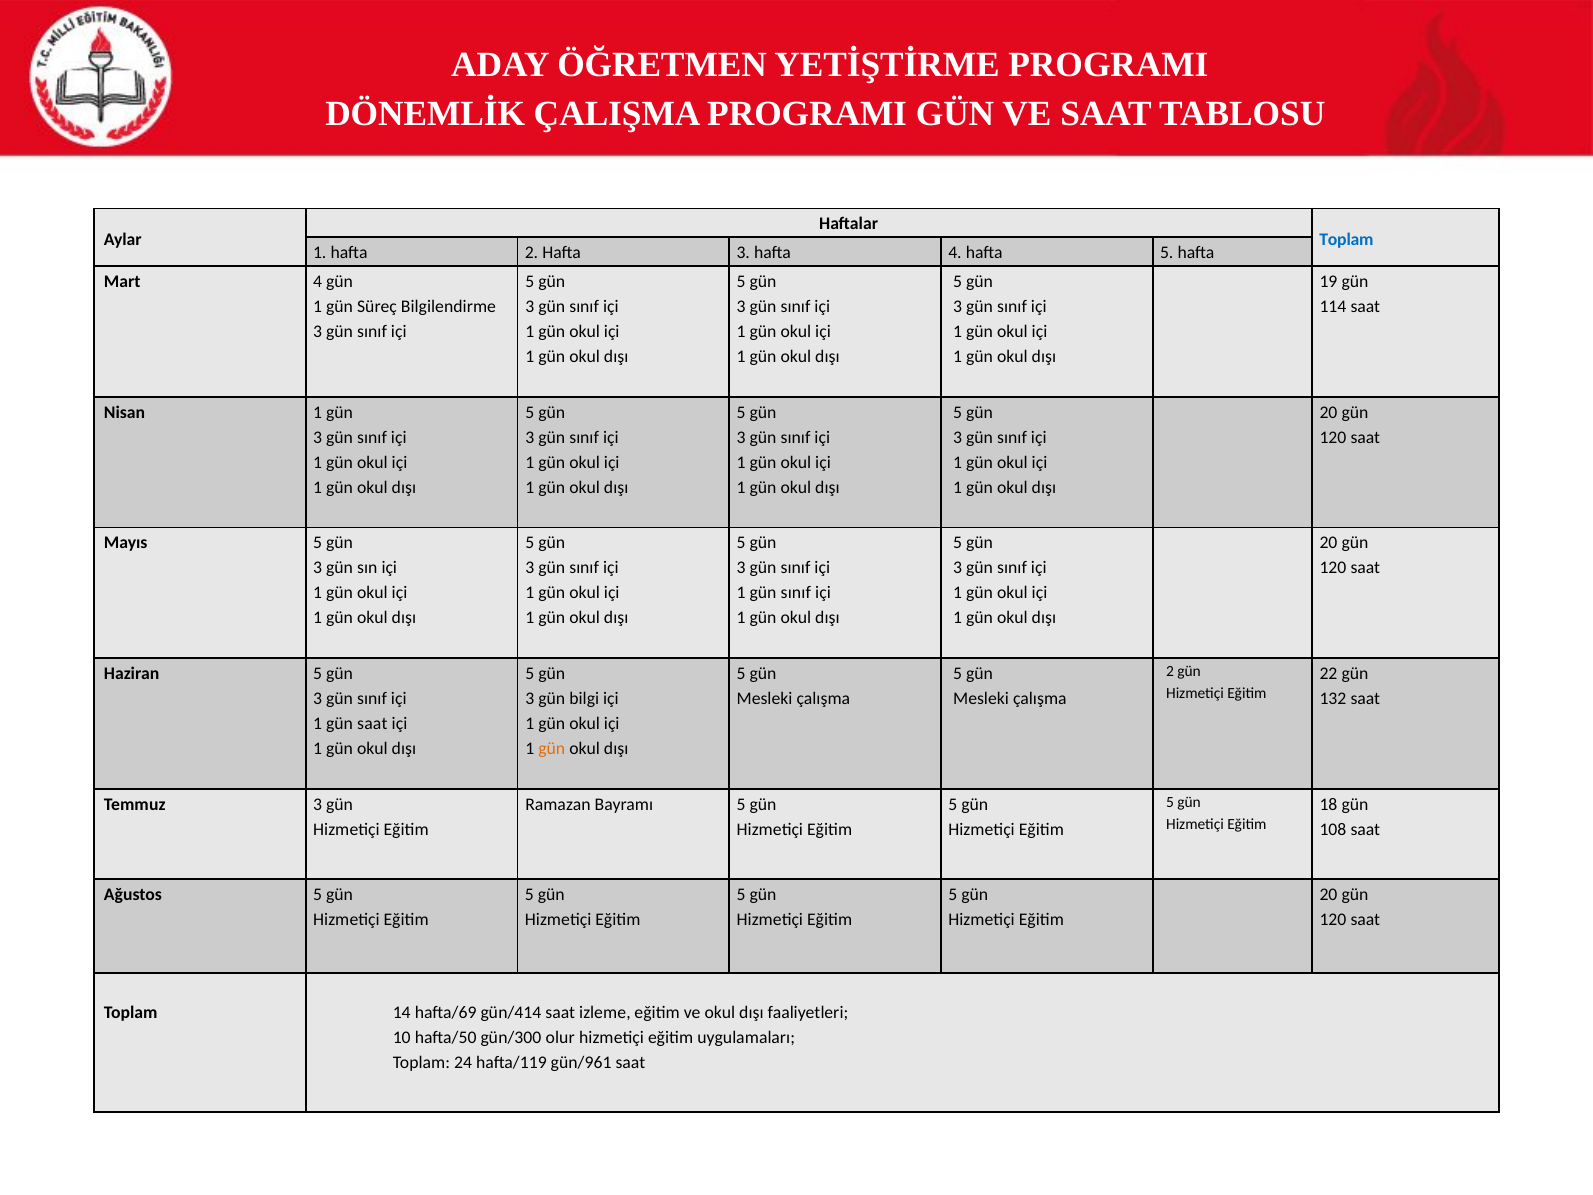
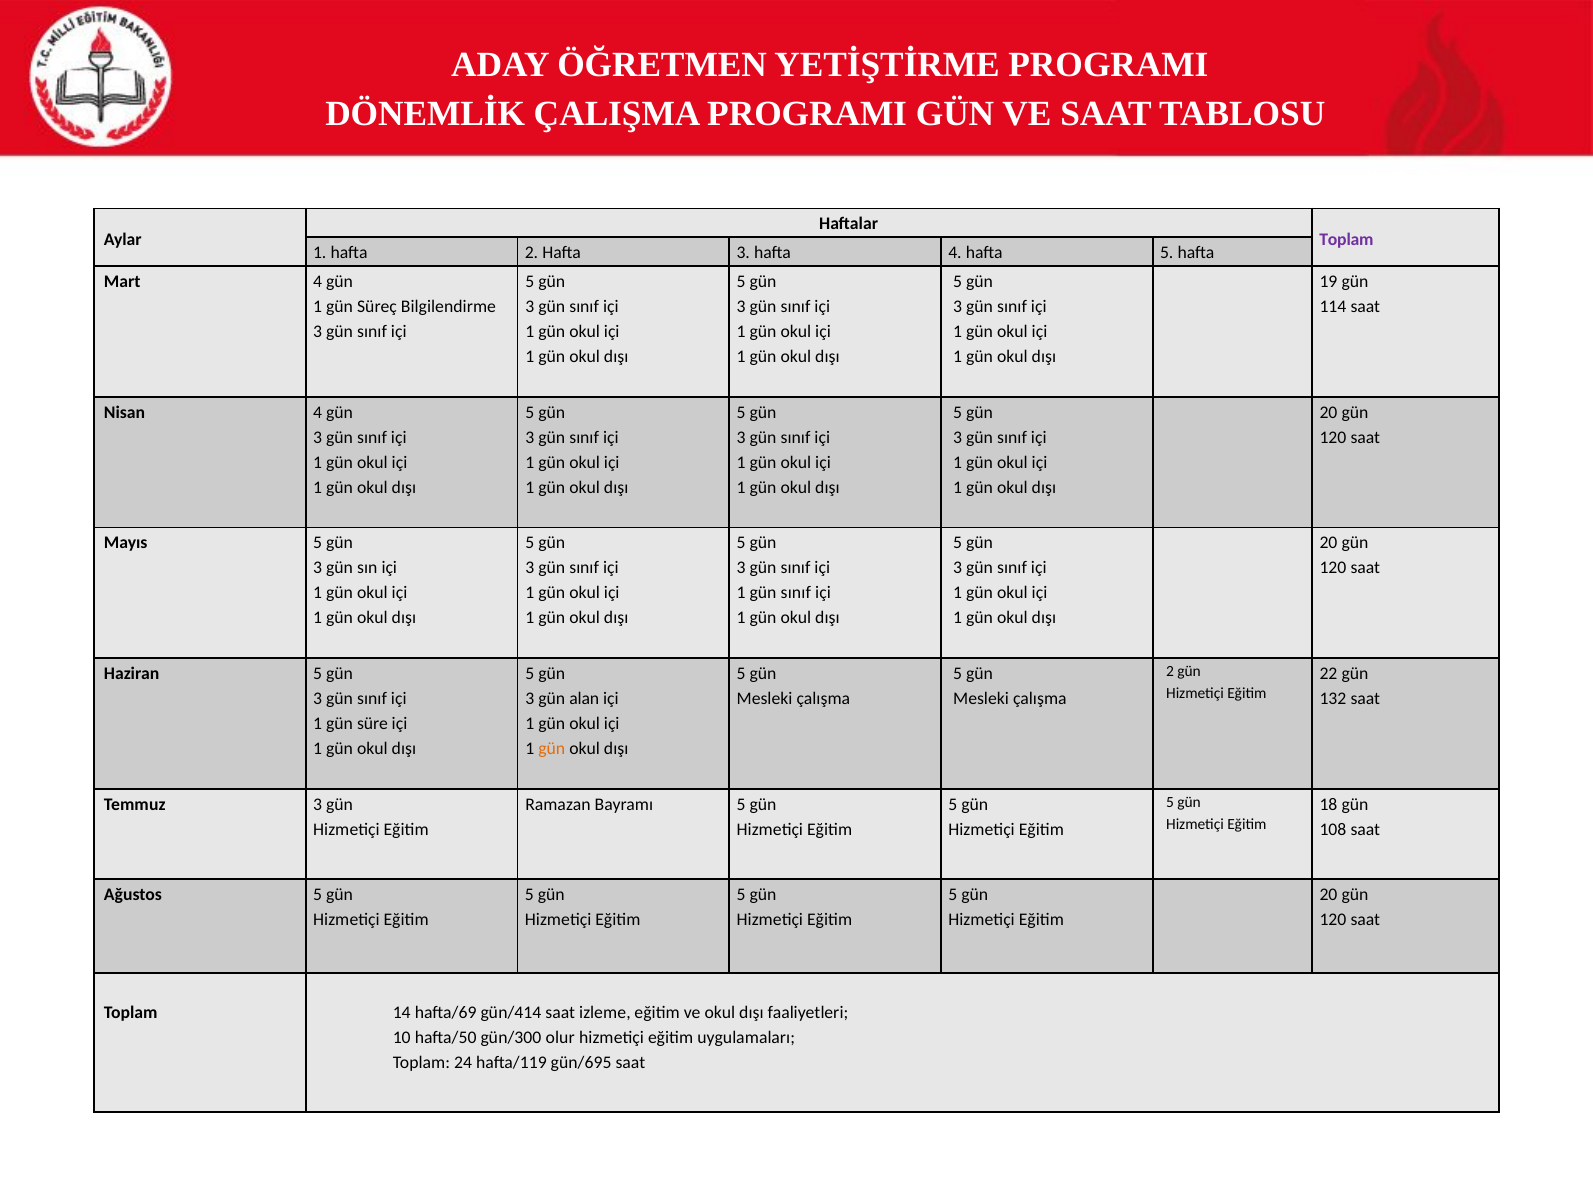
Toplam colour: blue -> purple (1346, 240)
Nisan 1: 1 -> 4 (318, 412)
bilgi: bilgi -> alan (584, 699)
gün saat: saat -> süre (373, 724)
gün/961: gün/961 -> gün/695 (581, 1063)
